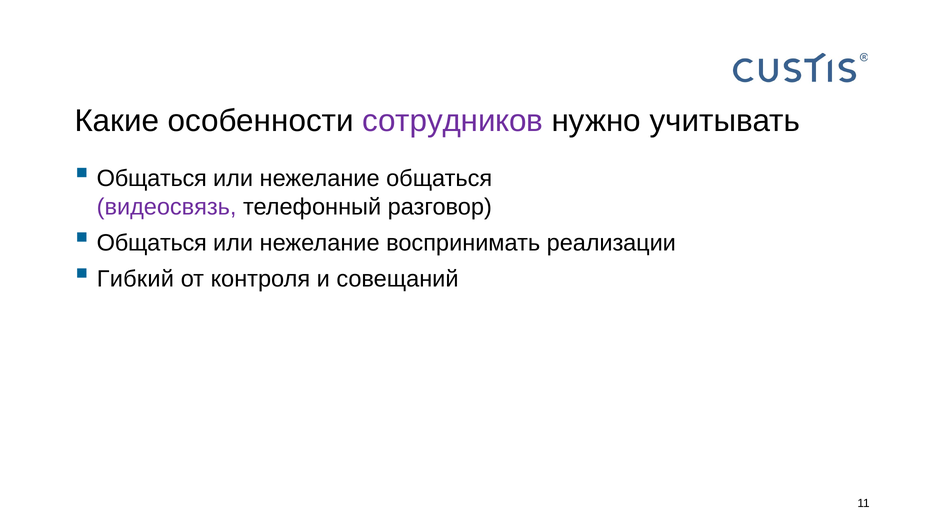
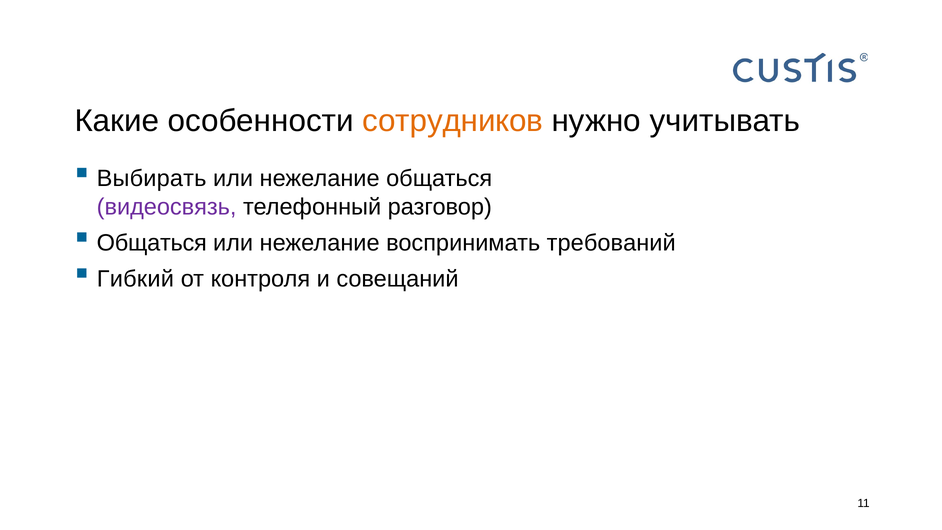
сотрудников colour: purple -> orange (453, 121)
Общаться: Общаться -> Выбирать (152, 179)
реализации: реализации -> требований (611, 243)
